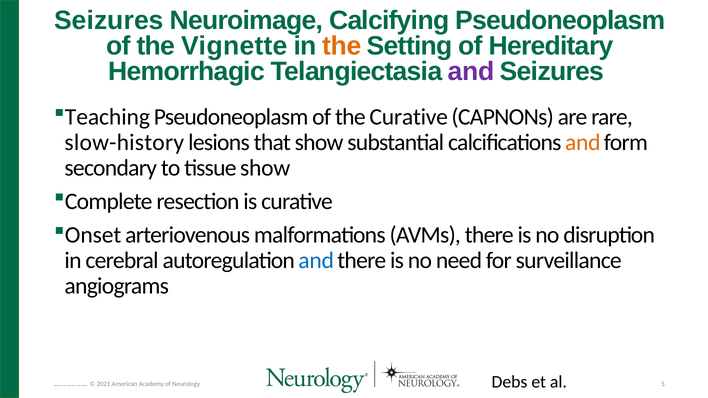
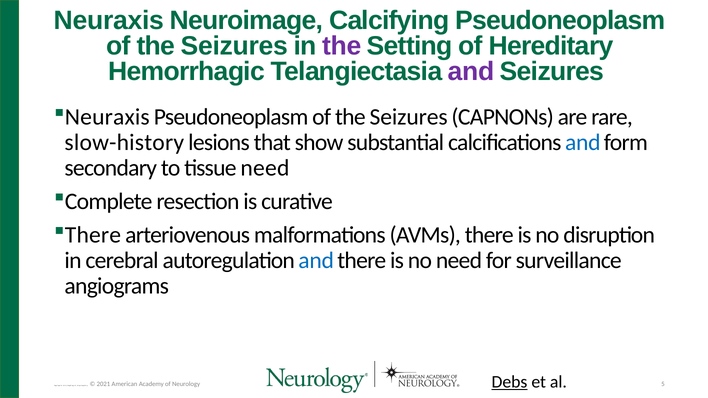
Seizures: Seizures -> Neuraxis (109, 20)
Vignette: Vignette -> Seizures (235, 46)
the colour: orange -> purple (342, 46)
Teaching: Teaching -> Neuraxis (107, 117)
Curative: Curative -> Seizures (409, 117)
and colour: orange -> blue (583, 142)
tissue show: show -> need (265, 168)
Onset: Onset -> There (93, 235)
Debs underline: none -> present (509, 382)
